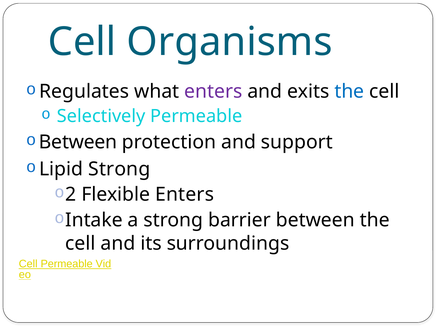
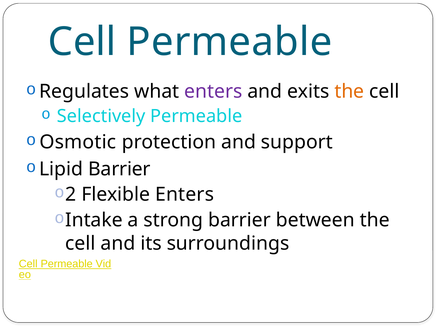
Organisms: Organisms -> Permeable (229, 42)
the colour: blue -> orange (349, 91)
Between: Between -> Osmotic (78, 142)
Lipid Strong: Strong -> Barrier (119, 169)
